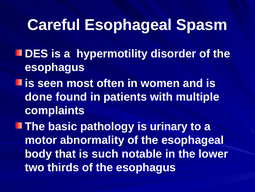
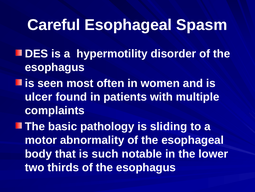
done: done -> ulcer (39, 97)
urinary: urinary -> sliding (169, 126)
